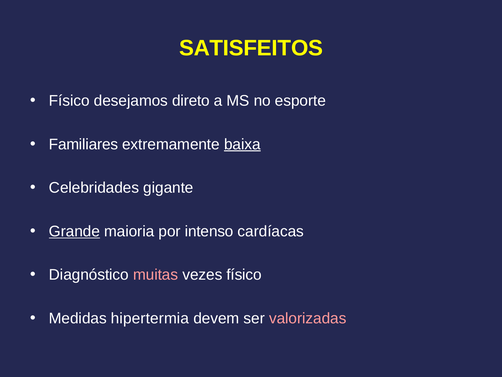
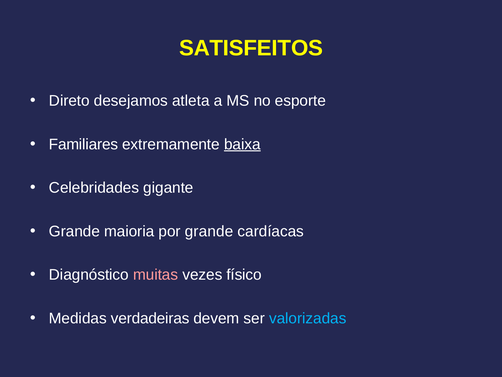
Físico: Físico -> Direto (69, 101)
direto: direto -> atleta (191, 101)
Grande underline: present -> none (74, 231)
por intenso: intenso -> grande (209, 231)
hipertermia: hipertermia -> verdadeiras (150, 318)
valorizadas colour: pink -> light blue (308, 318)
